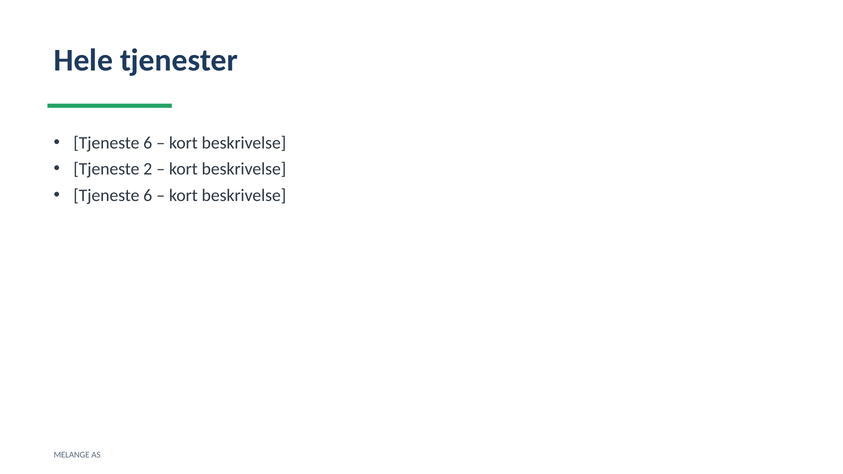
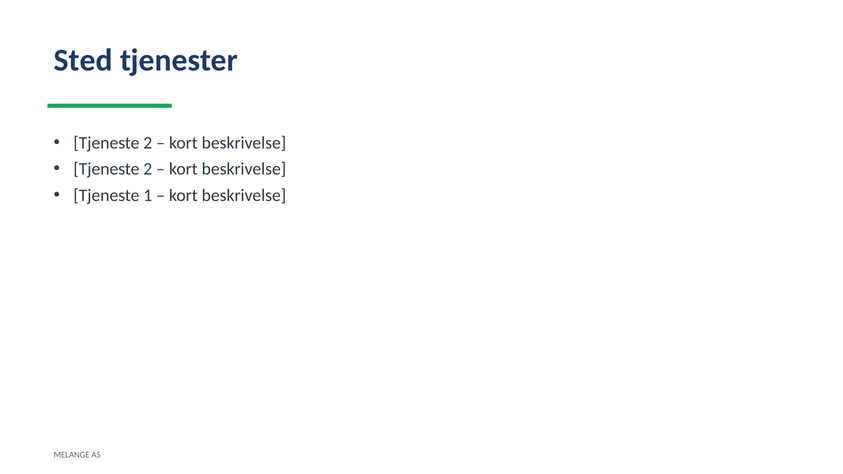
Hele: Hele -> Sted (83, 60)
6: 6 -> 2 (148, 143)
6: 6 -> 1 (148, 195)
